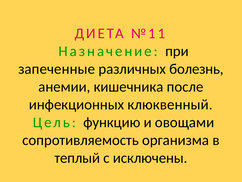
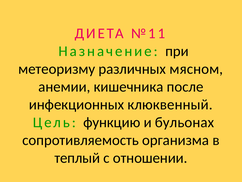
запеченные: запеченные -> метеоризму (57, 69)
болезнь: болезнь -> мясном (196, 69)
овощами: овощами -> бульонах (185, 122)
исключены: исключены -> отношении (150, 158)
